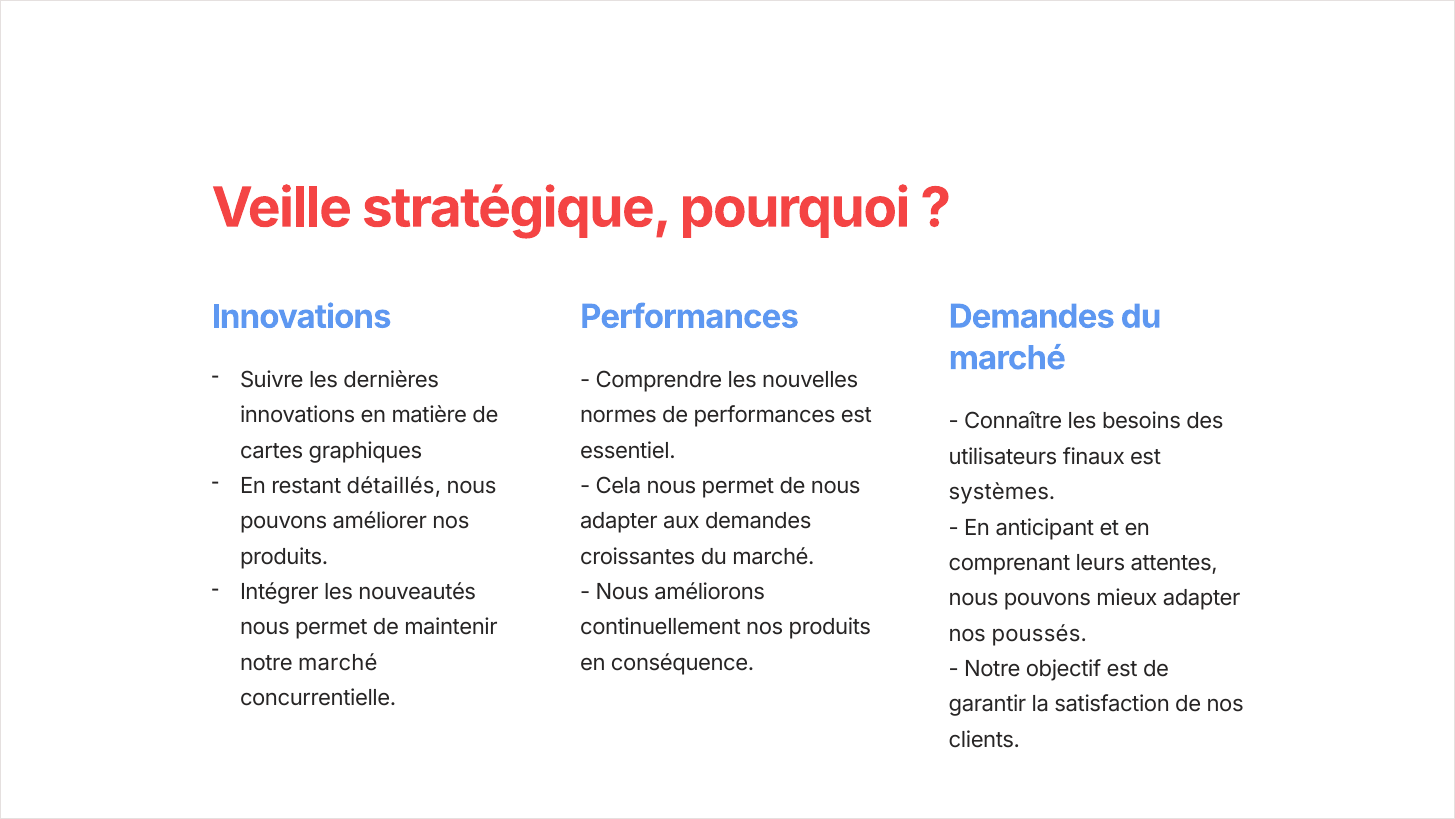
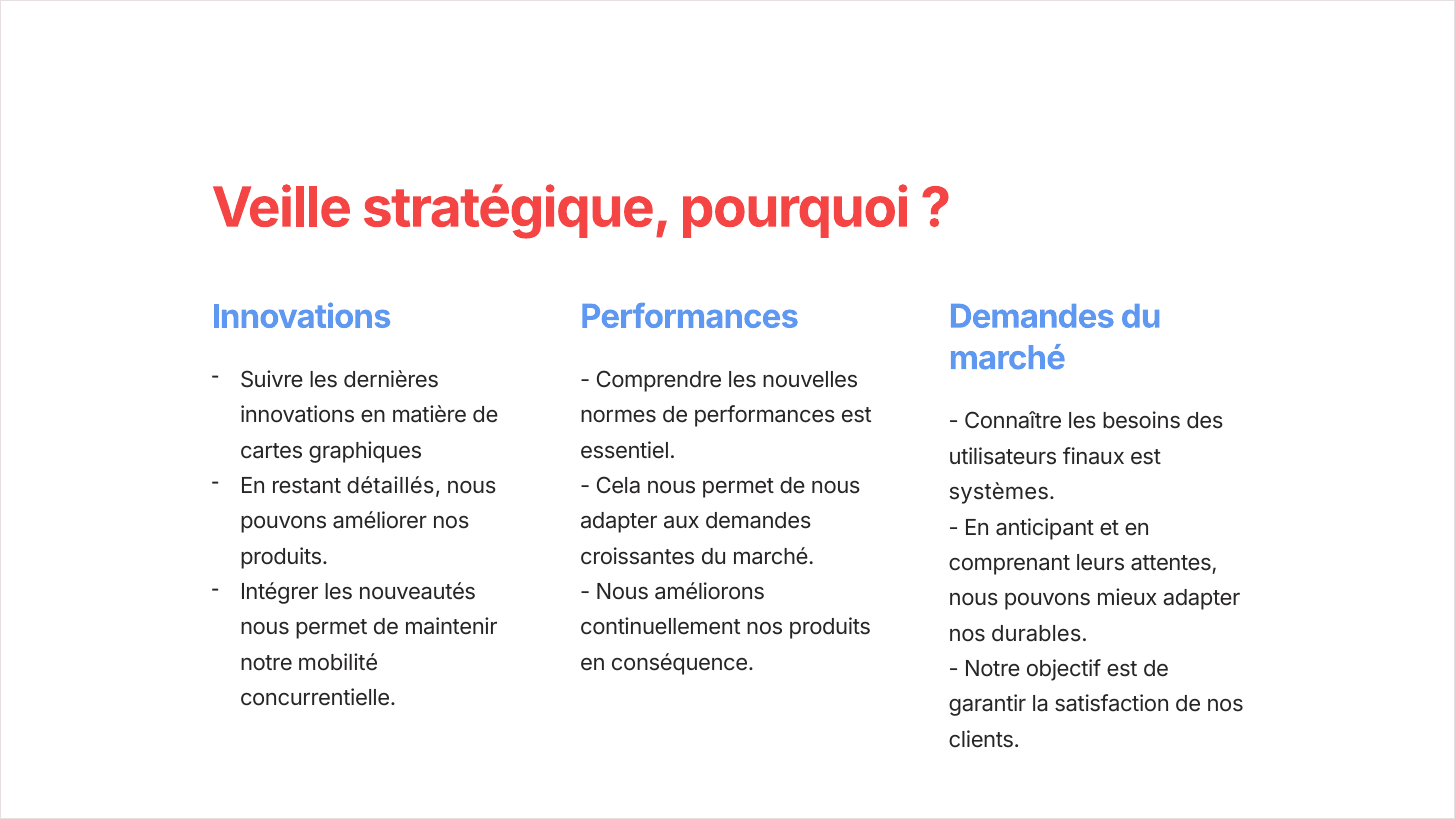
poussés: poussés -> durables (1039, 633)
notre marché: marché -> mobilité (338, 663)
